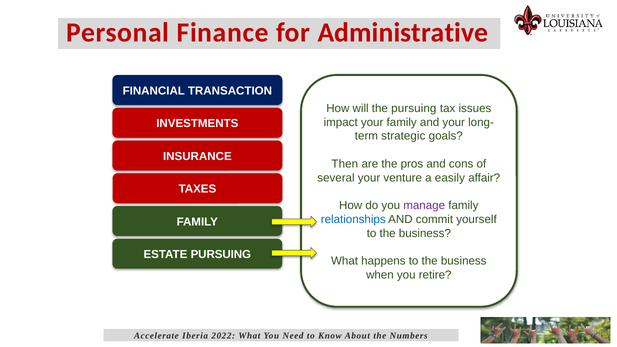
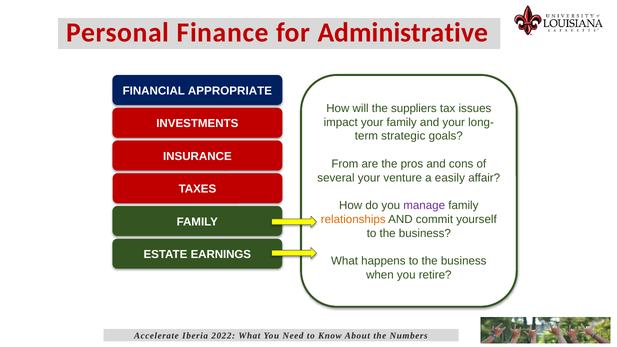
TRANSACTION: TRANSACTION -> APPROPRIATE (230, 91)
the pursuing: pursuing -> suppliers (414, 108)
Then: Then -> From (345, 164)
relationships colour: blue -> orange (353, 219)
ESTATE PURSUING: PURSUING -> EARNINGS (221, 255)
